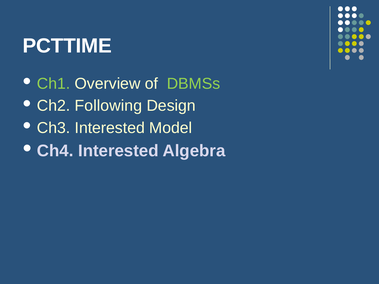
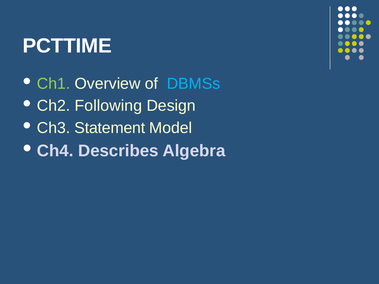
DBMSs colour: light green -> light blue (193, 84)
Ch3 Interested: Interested -> Statement (110, 128)
Ch4 Interested: Interested -> Describes (118, 151)
